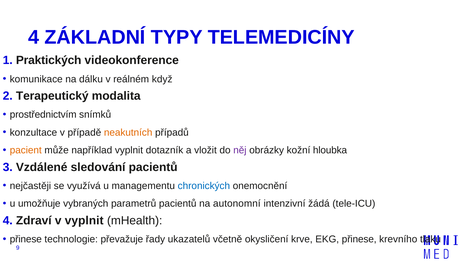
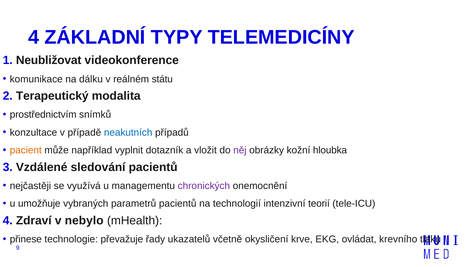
Praktických: Praktických -> Neubližovat (49, 60)
když: když -> státu (162, 79)
neakutních colour: orange -> blue (128, 133)
chronických colour: blue -> purple (204, 186)
autonomní: autonomní -> technologií (237, 204)
žádá: žádá -> teorií (319, 204)
v vyplnit: vyplnit -> nebylo (84, 221)
EKG přinese: přinese -> ovládat (359, 239)
